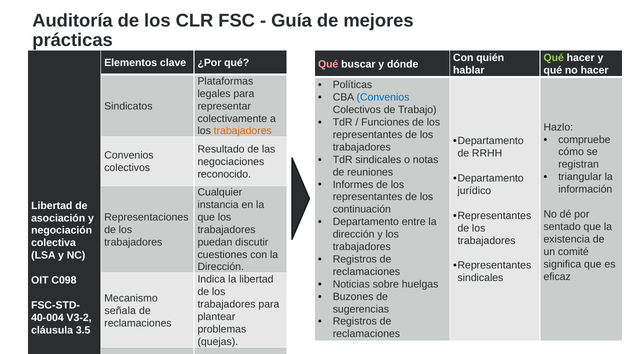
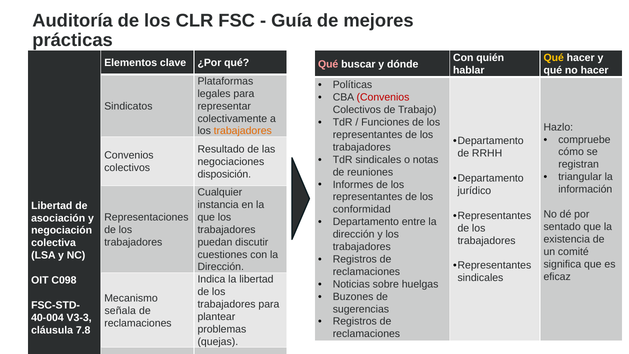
Qué colour: light green -> yellow (554, 58)
Convenios colour: blue -> red (383, 97)
reconocido: reconocido -> disposición (224, 174)
continuación: continuación -> conformidad (362, 209)
V3-2: V3-2 -> V3-3 (79, 317)
3.5: 3.5 -> 7.8 (83, 330)
